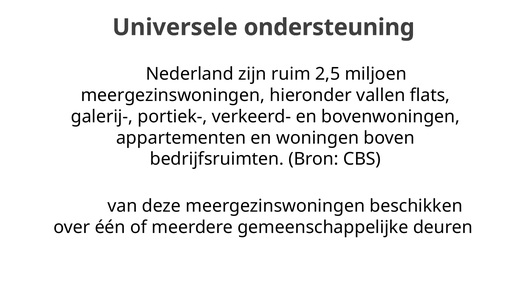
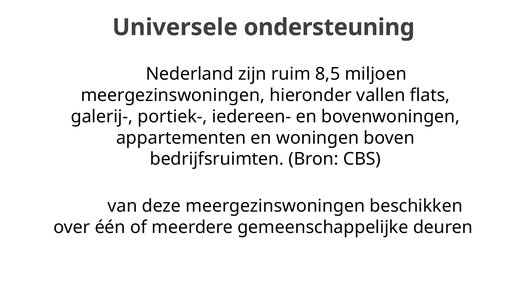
2,5: 2,5 -> 8,5 (328, 74)
verkeerd-: verkeerd- -> iedereen- (252, 116)
